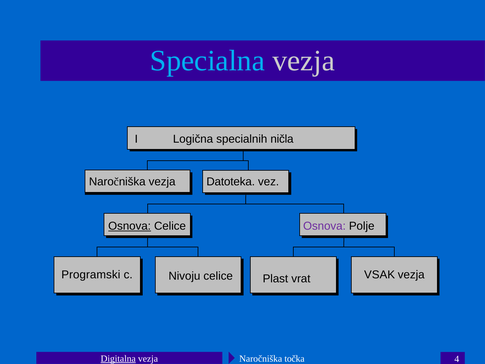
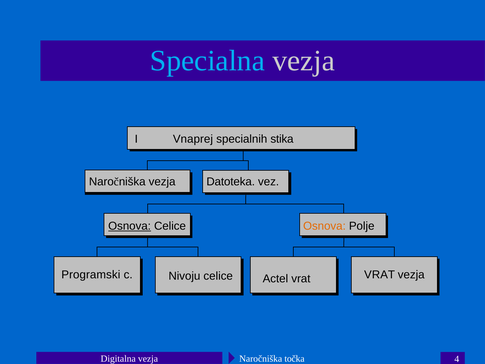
Logična: Logična -> Vnaprej (193, 139)
ničla: ničla -> stika (282, 139)
Osnova colour: purple -> orange (324, 226)
Plast: Plast -> Actel (275, 278)
vrat VSAK: VSAK -> VRAT (380, 274)
Digitalna underline: present -> none (118, 358)
